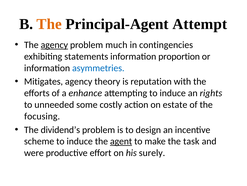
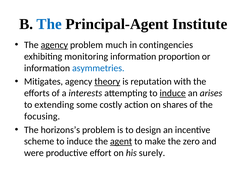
The colour: orange -> blue (49, 24)
Attempt: Attempt -> Institute (200, 24)
statements: statements -> monitoring (86, 56)
theory underline: none -> present (107, 81)
enhance: enhance -> interests (85, 93)
induce underline: none -> present (173, 93)
rights: rights -> arises (211, 93)
unneeded: unneeded -> extending (54, 104)
estate: estate -> shares (175, 104)
dividend’s: dividend’s -> horizons’s (60, 129)
task: task -> zero (191, 141)
